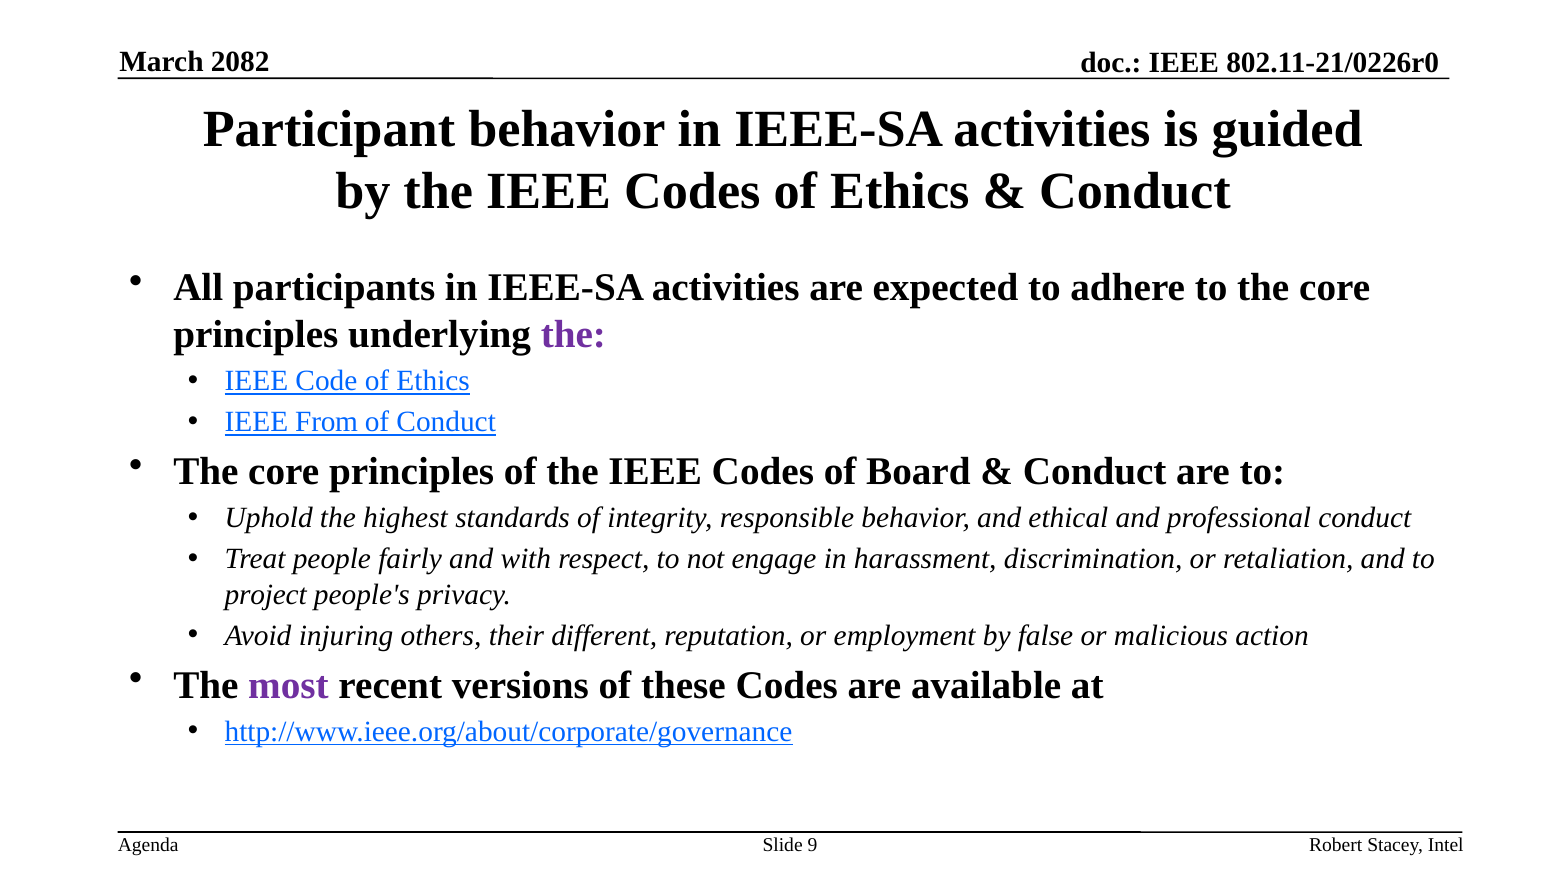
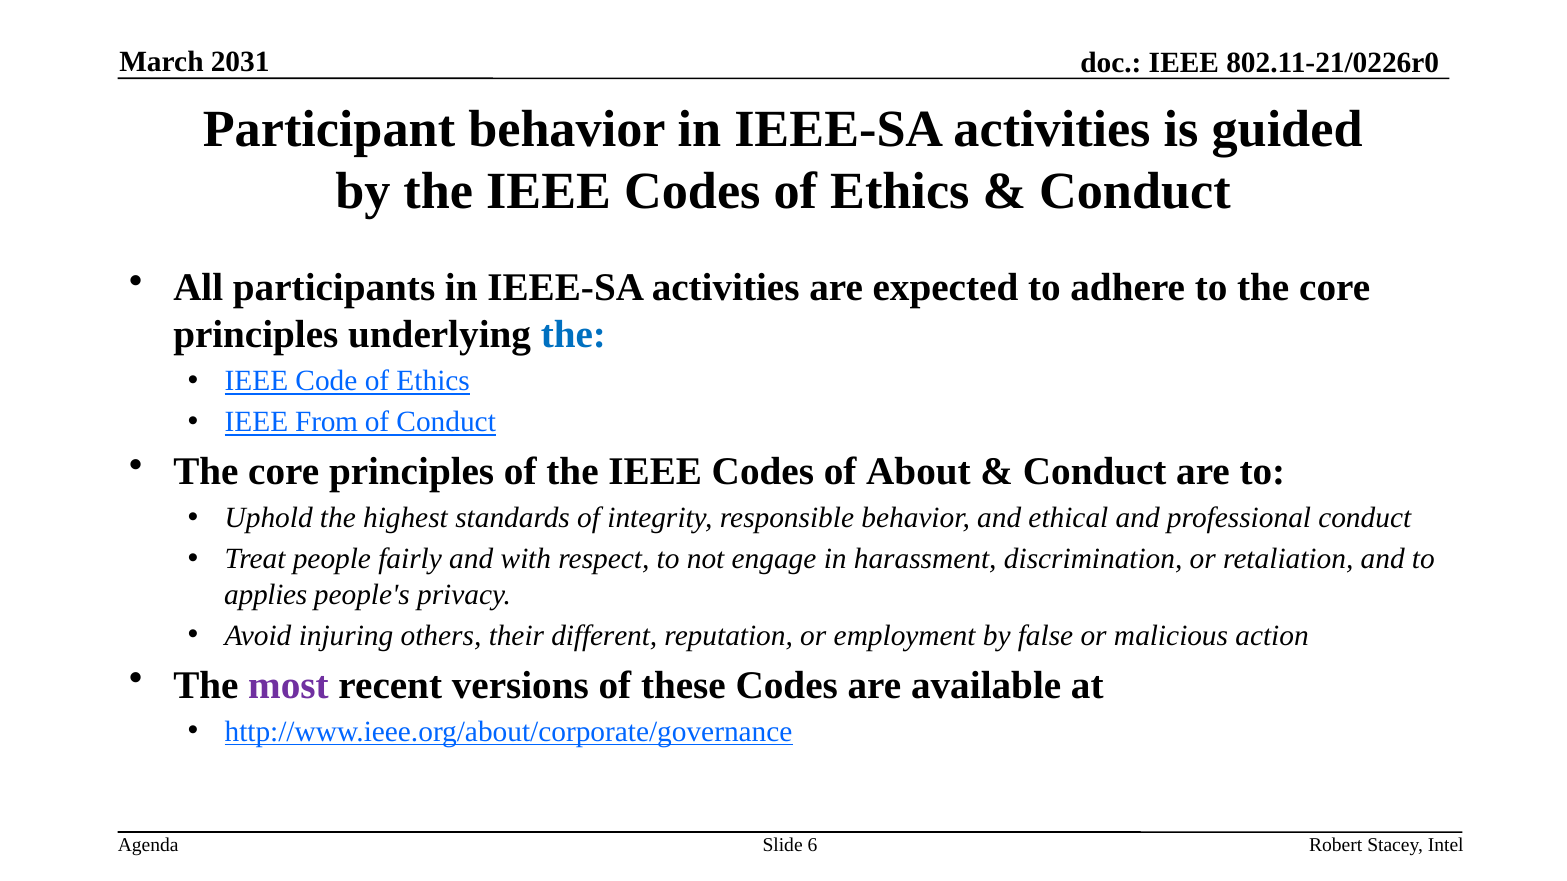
2082: 2082 -> 2031 (240, 62)
the colour: purple -> blue (573, 335)
Board: Board -> About (918, 472)
project: project -> applies (266, 595)
9: 9 -> 6 (813, 845)
